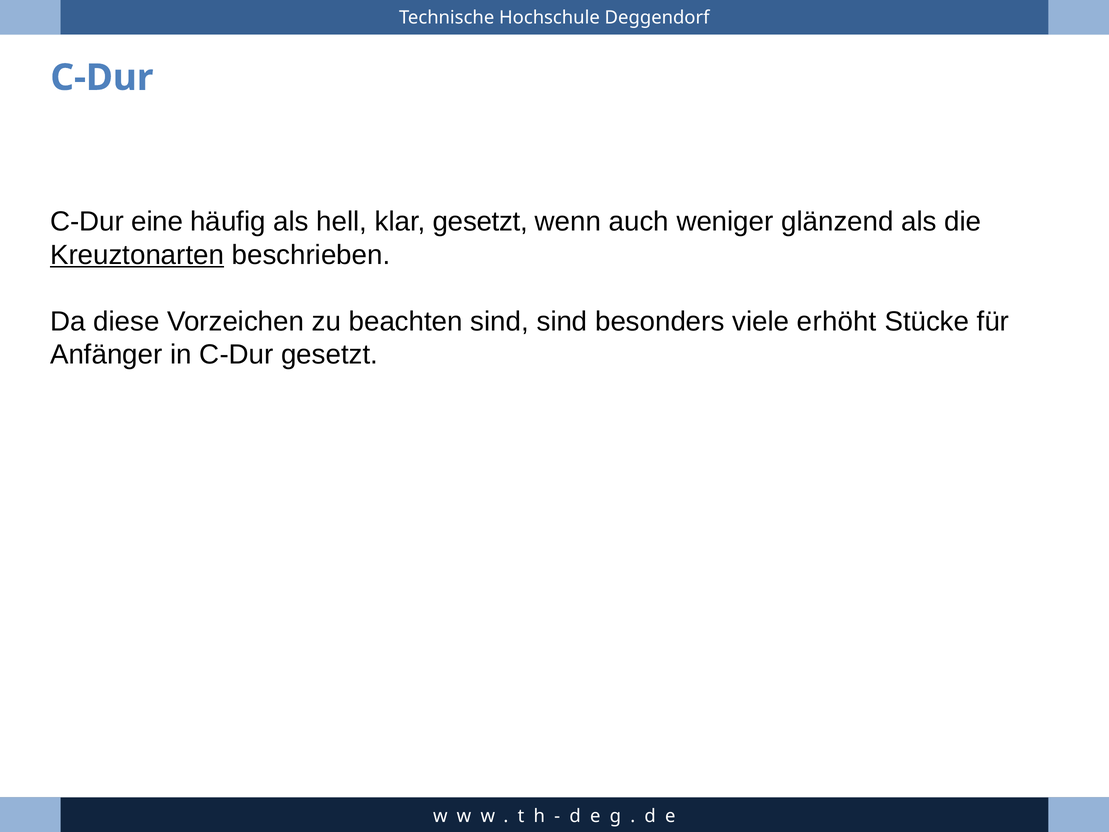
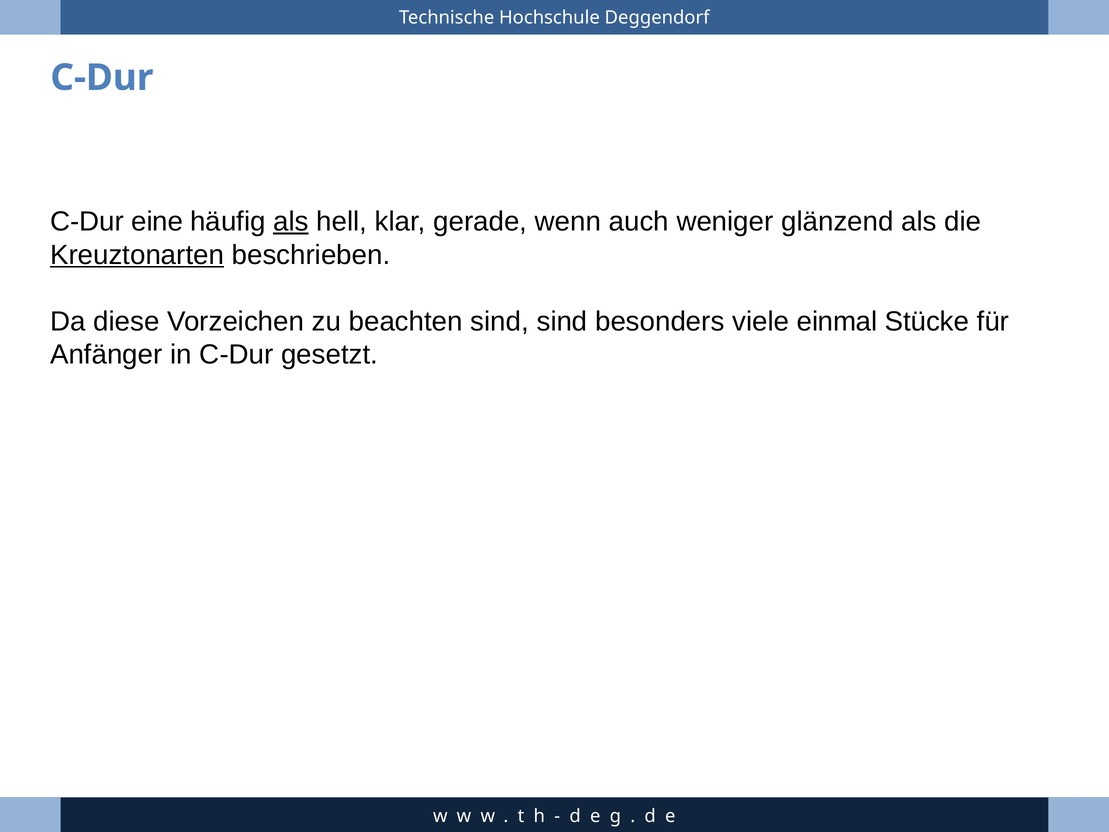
als underline: none -> present (291, 222)
klar gesetzt: gesetzt -> gerade (480, 222)
erhöht: erhöht -> einmal (837, 321)
